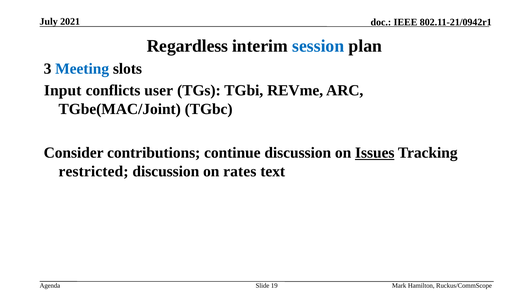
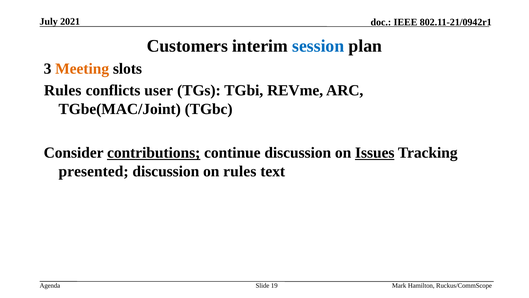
Regardless: Regardless -> Customers (187, 46)
Meeting colour: blue -> orange (82, 69)
Input: Input -> Rules (63, 90)
contributions underline: none -> present (154, 153)
restricted: restricted -> presented (94, 171)
on rates: rates -> rules (240, 171)
